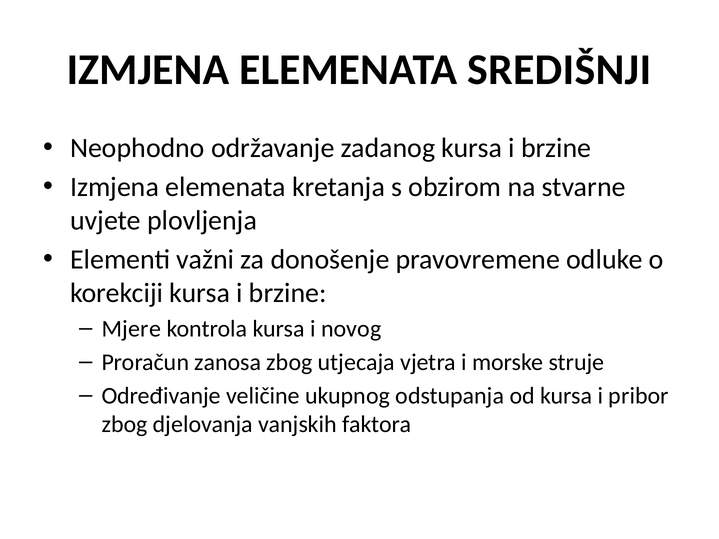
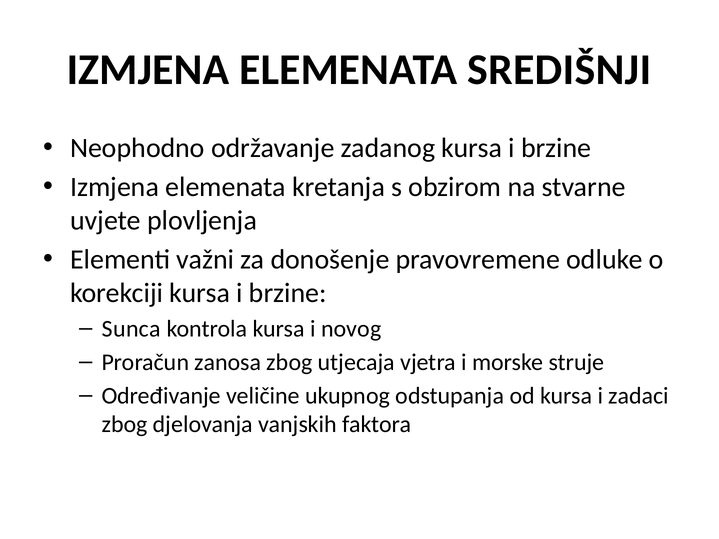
Mjere: Mjere -> Sunca (131, 329)
pribor: pribor -> zadaci (639, 396)
